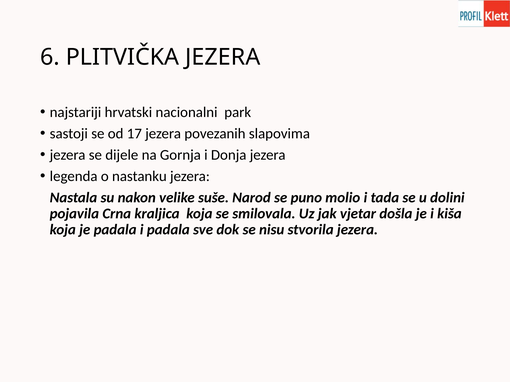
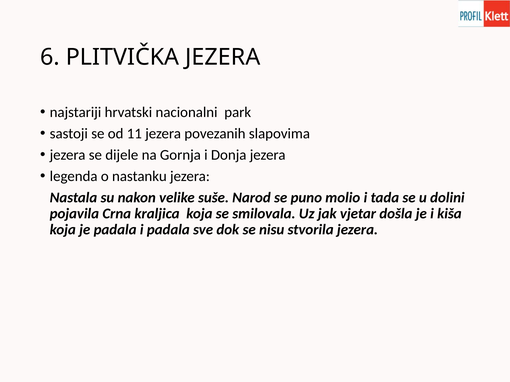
17: 17 -> 11 (134, 134)
